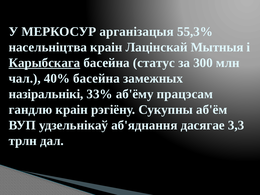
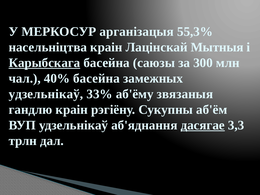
статус: статус -> саюзы (154, 63)
назіральнікі: назіральнікі -> удзельнікаў (46, 94)
працэсам: працэсам -> звязаныя (185, 94)
дасягае underline: none -> present (203, 125)
